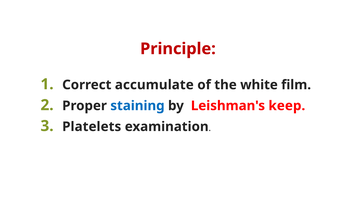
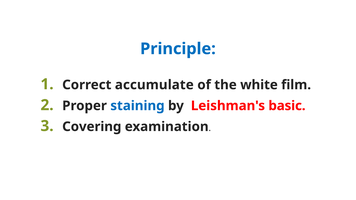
Principle colour: red -> blue (178, 49)
keep: keep -> basic (287, 106)
Platelets: Platelets -> Covering (92, 127)
